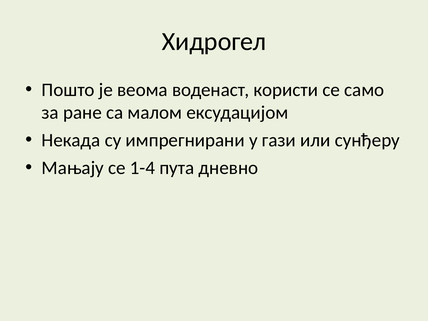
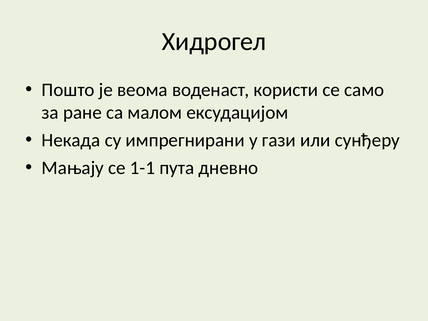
1-4: 1-4 -> 1-1 (143, 168)
